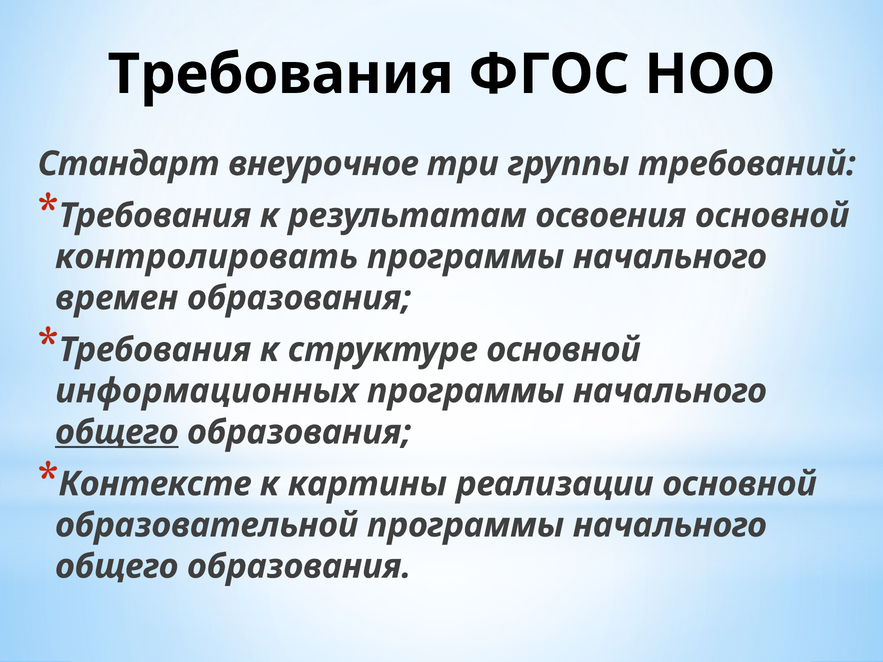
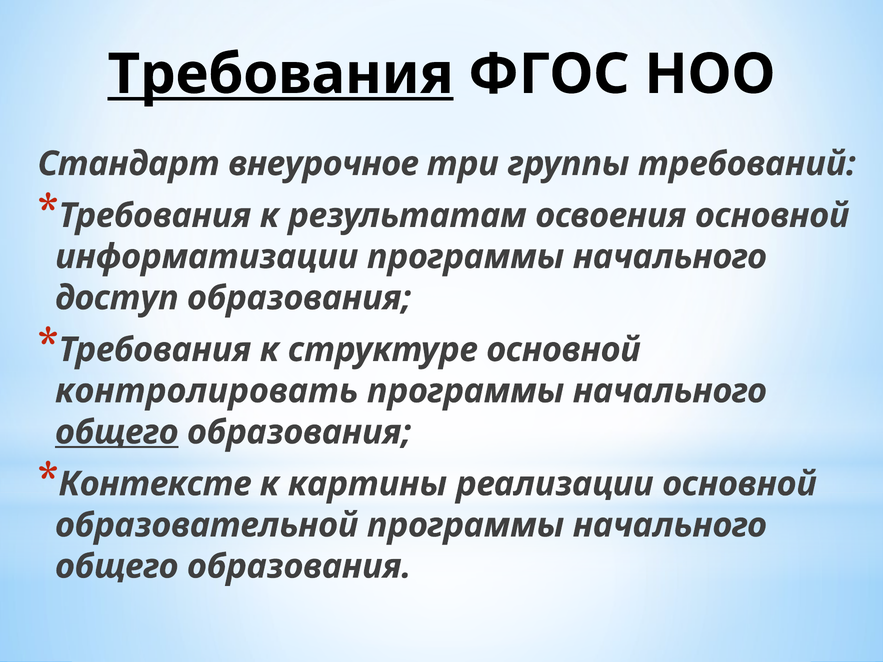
Требования underline: none -> present (281, 74)
контролировать: контролировать -> информатизации (207, 257)
времен: времен -> доступ (117, 298)
информационных: информационных -> контролировать (207, 391)
